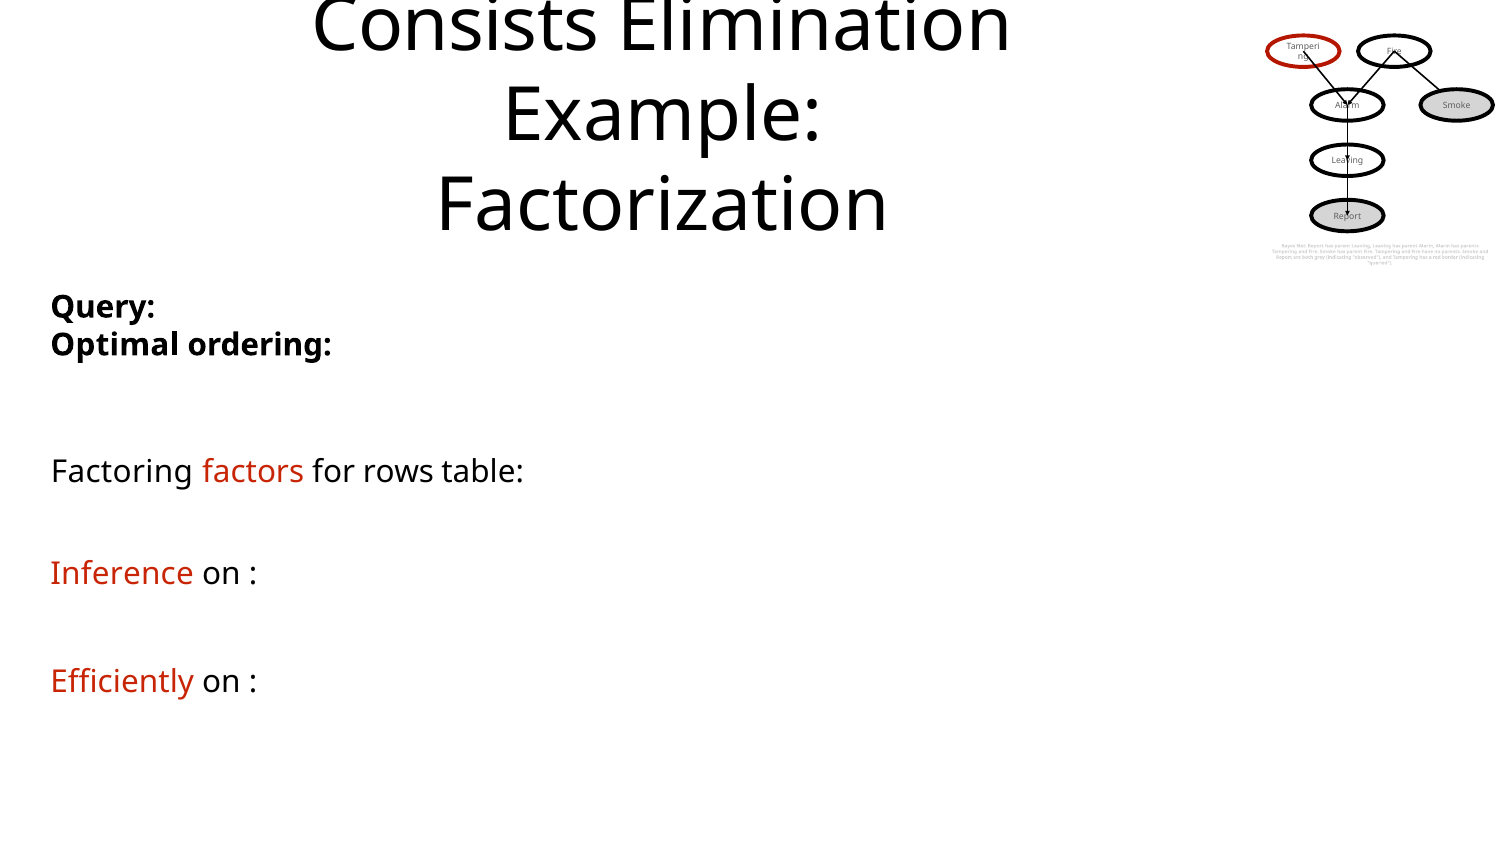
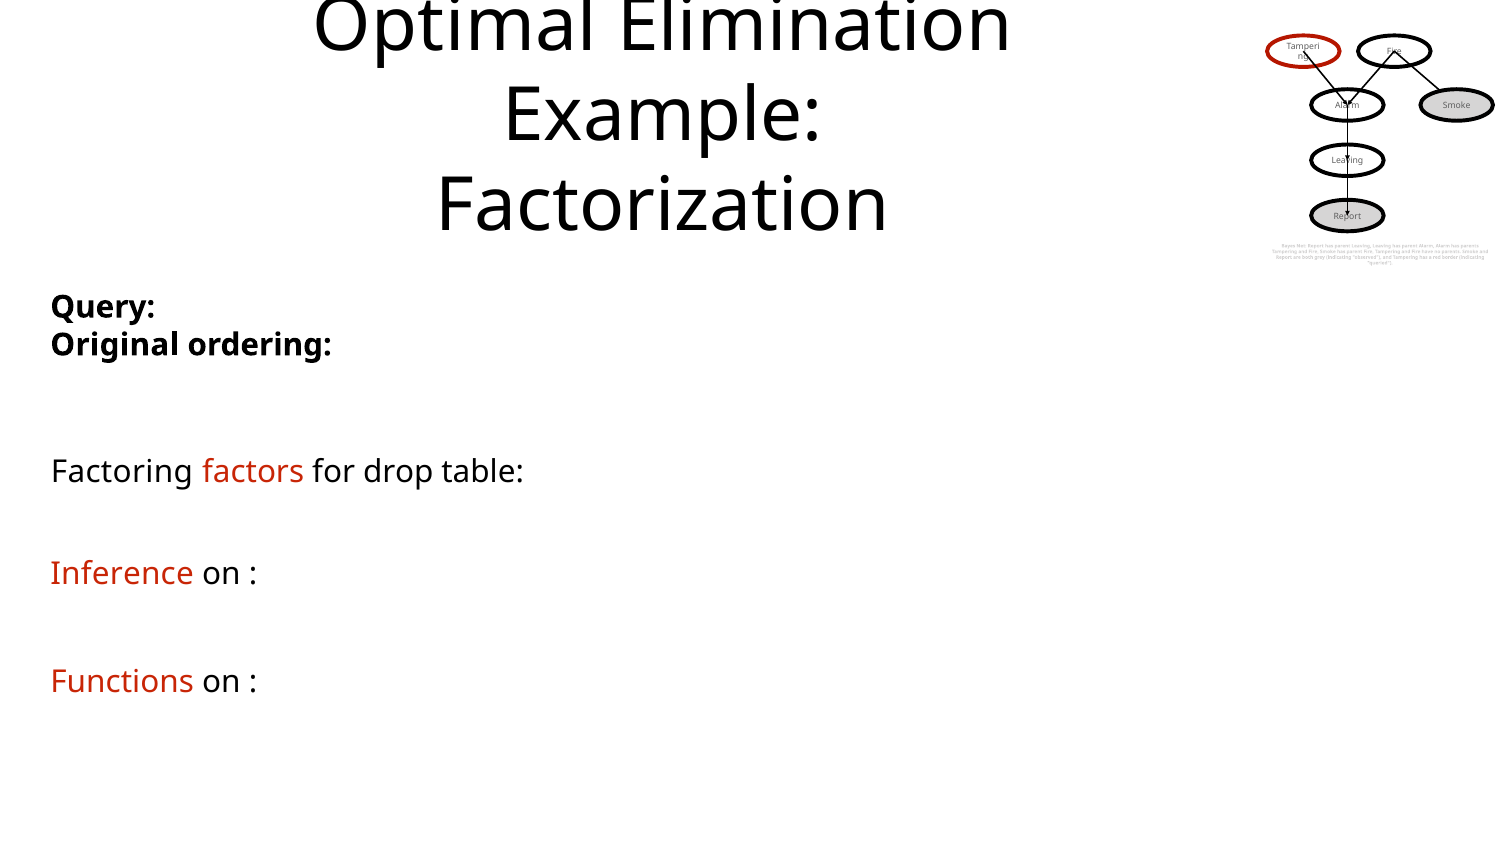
Consists: Consists -> Optimal (455, 26)
Optimal: Optimal -> Original (115, 345)
rows: rows -> drop (398, 472)
Efficiently: Efficiently -> Functions (122, 682)
